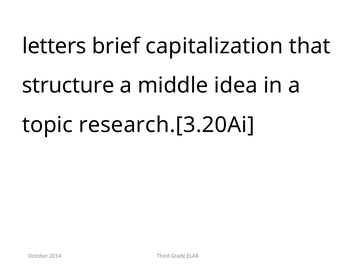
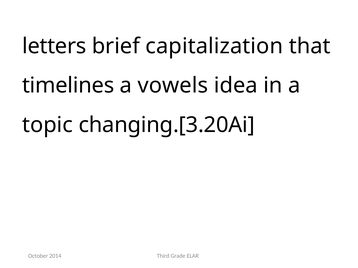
structure: structure -> timelines (68, 86)
middle: middle -> vowels (173, 86)
research.[3.20Ai: research.[3.20Ai -> changing.[3.20Ai (167, 125)
